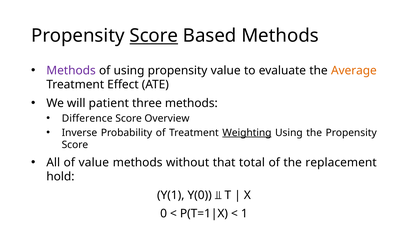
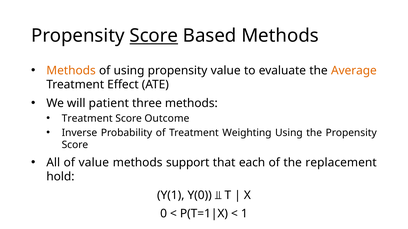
Methods colour: purple -> orange (71, 71)
Difference: Difference -> Treatment (87, 119)
Overview: Overview -> Outcome (167, 119)
Weighting underline: present -> none (247, 133)
without: without -> support (188, 163)
total: total -> each (252, 163)
